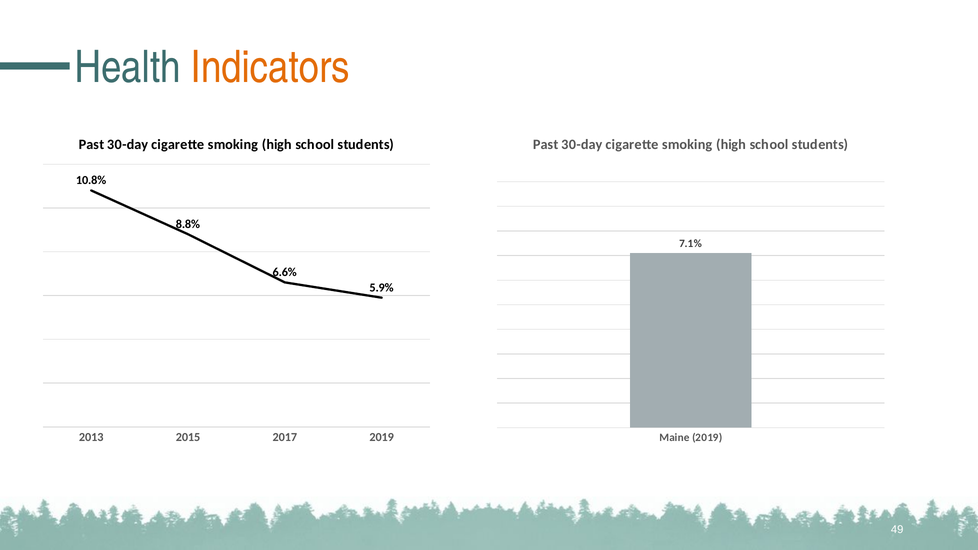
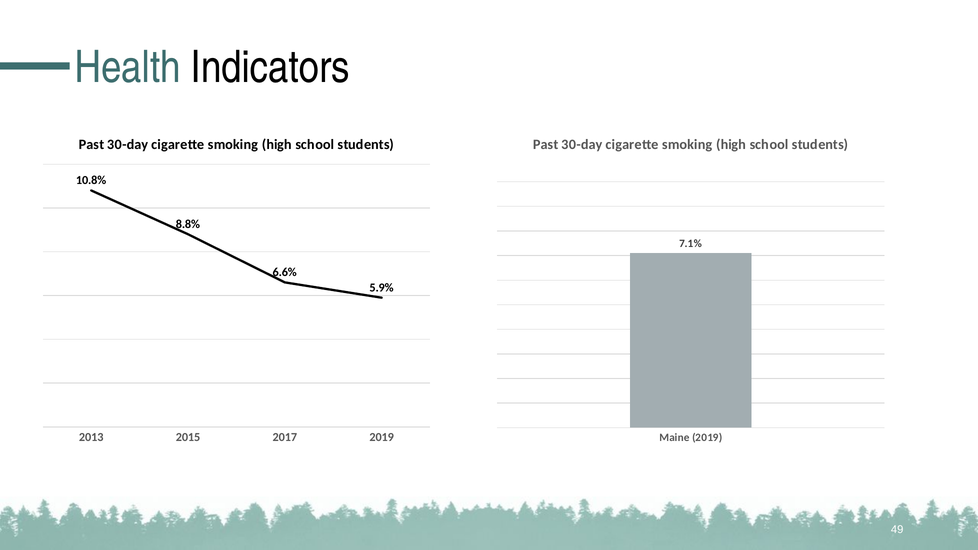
Indicators colour: orange -> black (270, 68)
